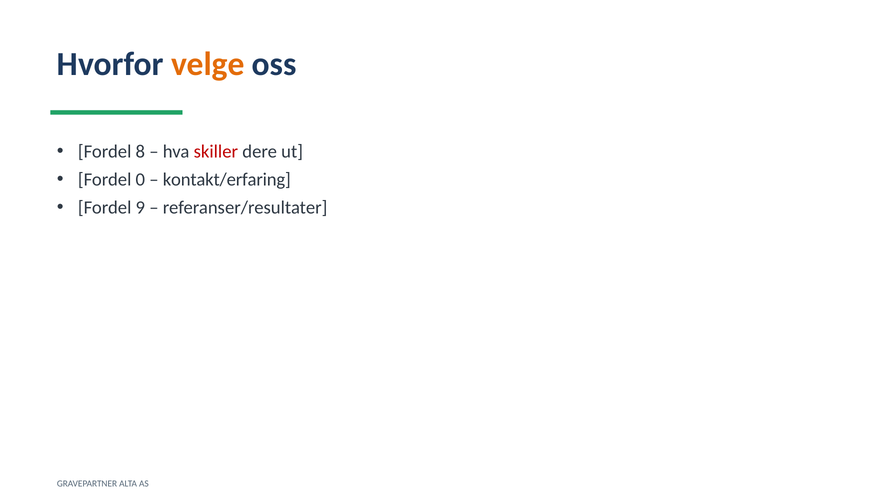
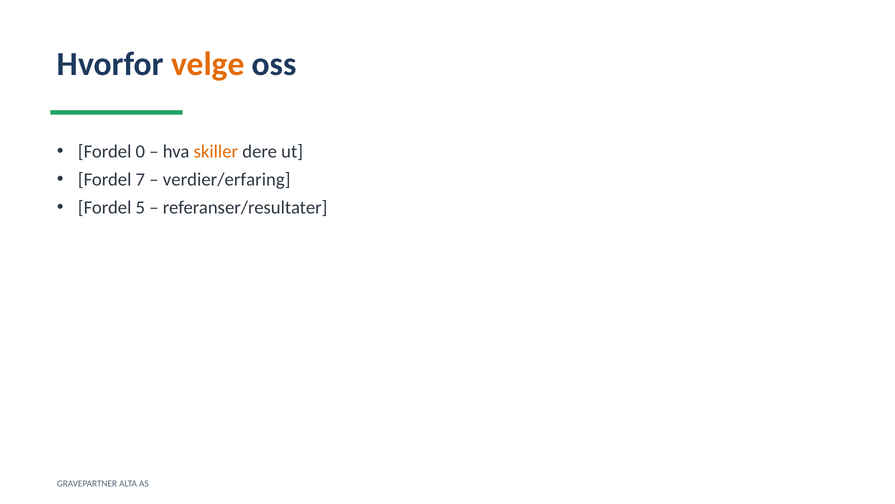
8: 8 -> 0 (140, 152)
skiller colour: red -> orange (216, 152)
0: 0 -> 7 (140, 180)
kontakt/erfaring: kontakt/erfaring -> verdier/erfaring (227, 180)
9: 9 -> 5 (140, 208)
